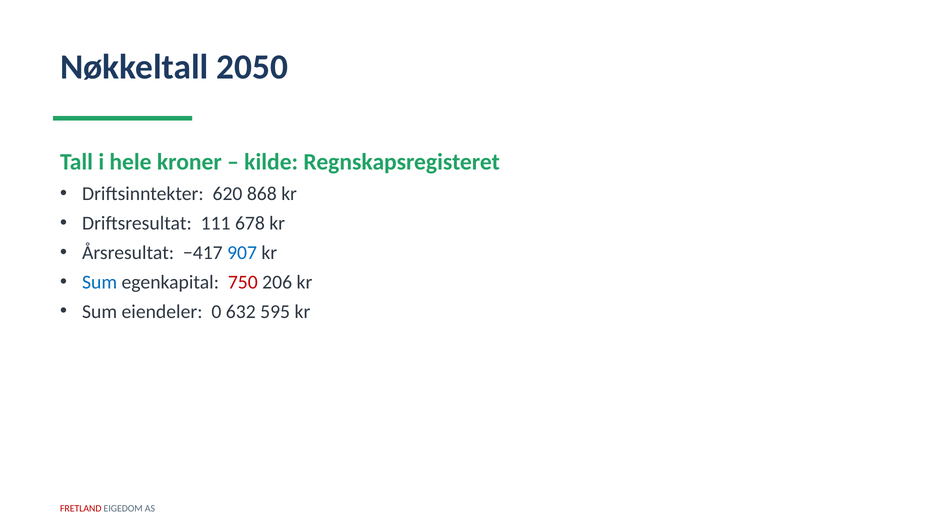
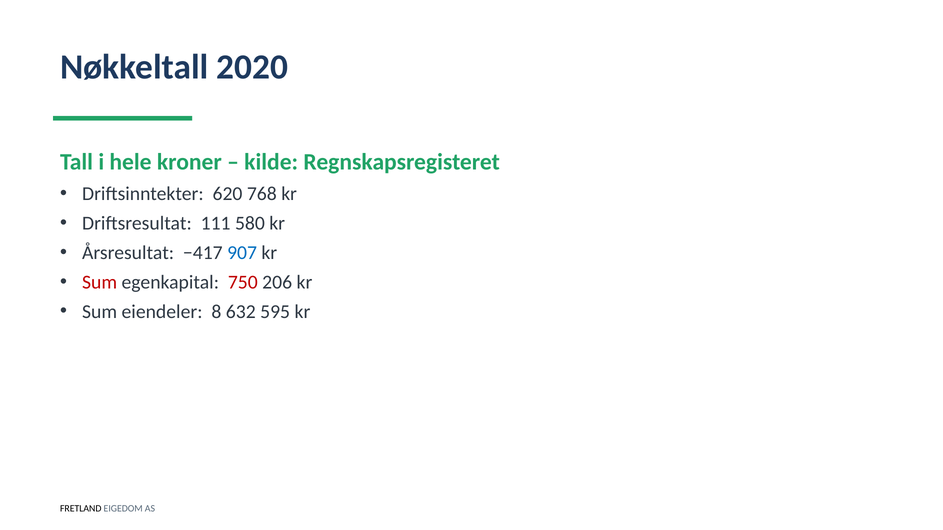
2050: 2050 -> 2020 (252, 67)
868: 868 -> 768 (262, 194)
678: 678 -> 580 (250, 223)
Sum colour: blue -> red (100, 282)
0: 0 -> 8 (216, 312)
FRETLAND colour: red -> black (81, 509)
